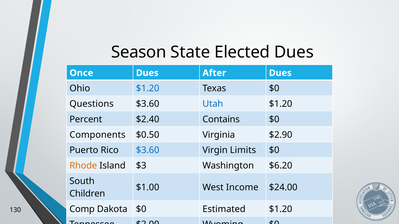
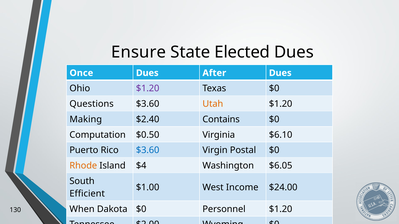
Season: Season -> Ensure (139, 52)
$1.20 colour: blue -> purple (148, 89)
Utah colour: blue -> orange (213, 104)
Percent: Percent -> Making (86, 120)
Components: Components -> Computation (98, 135)
$2.90: $2.90 -> $6.10 (281, 135)
Limits: Limits -> Postal (243, 150)
$3: $3 -> $4 (141, 166)
$6.20: $6.20 -> $6.05 (281, 166)
Children: Children -> Efficient (87, 194)
Comp: Comp -> When (82, 209)
Estimated: Estimated -> Personnel (224, 209)
